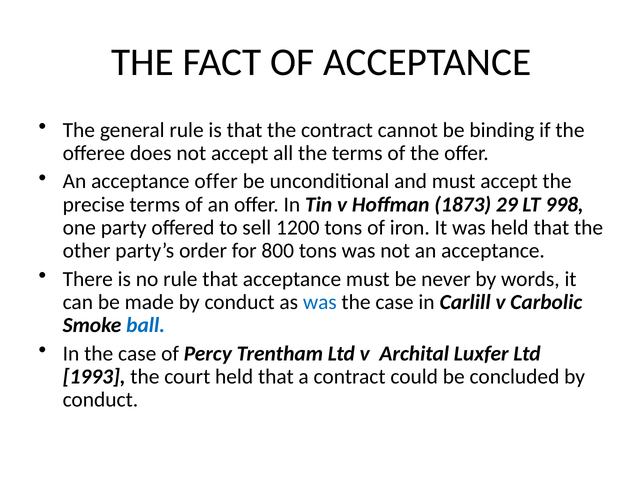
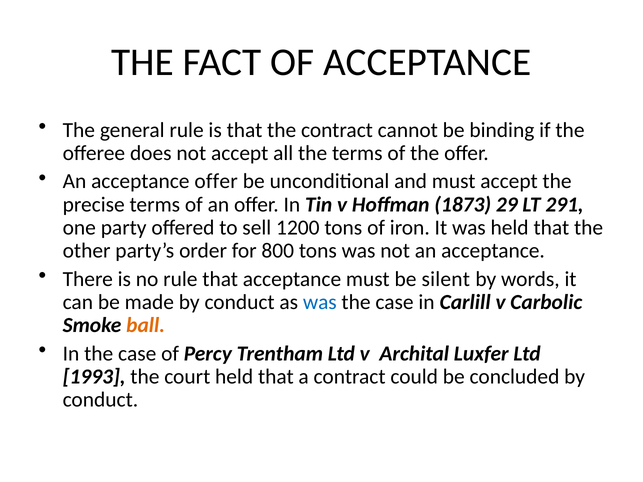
998: 998 -> 291 (564, 205)
never: never -> silent (446, 279)
ball colour: blue -> orange (146, 325)
